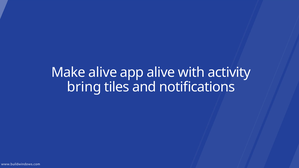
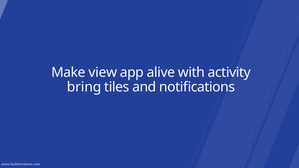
Make alive: alive -> view (103, 72)
